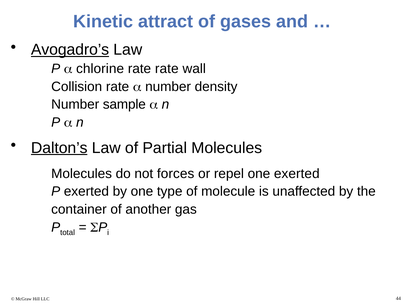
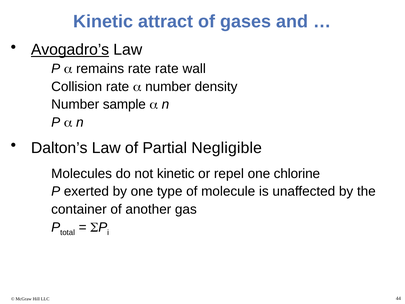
chlorine: chlorine -> remains (100, 69)
Dalton’s underline: present -> none (59, 148)
Partial Molecules: Molecules -> Negligible (227, 148)
not forces: forces -> kinetic (176, 173)
one exerted: exerted -> chlorine (297, 173)
